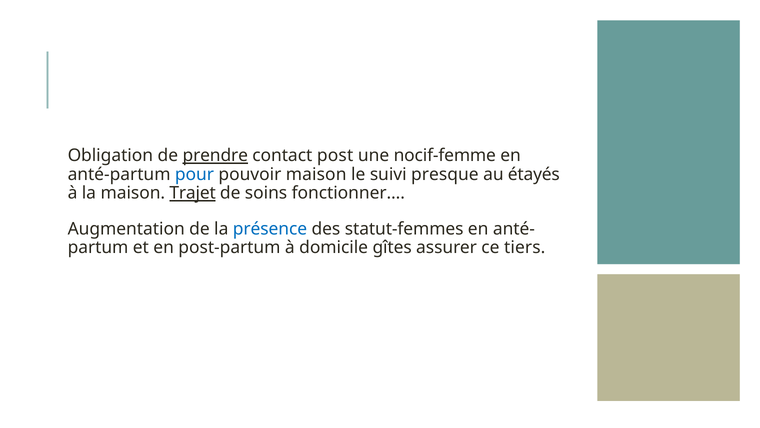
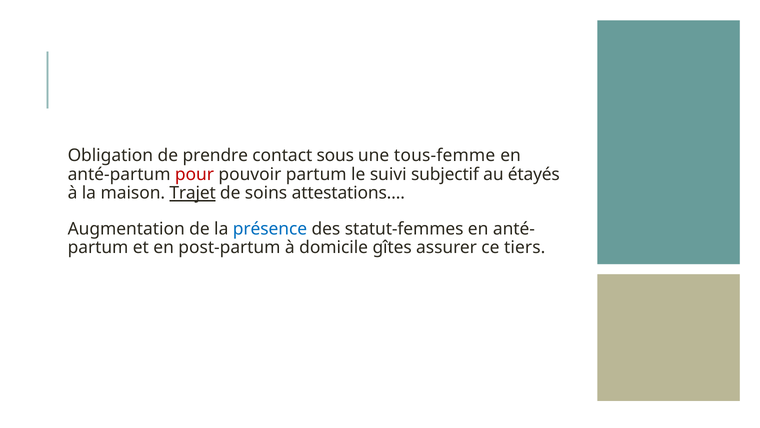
prendre underline: present -> none (215, 156)
post: post -> sous (335, 156)
nocif-femme: nocif-femme -> tous-femme (445, 156)
pour colour: blue -> red (194, 174)
pouvoir maison: maison -> partum (316, 174)
presque: presque -> subjectif (445, 174)
fonctionner…: fonctionner… -> attestations… (348, 193)
